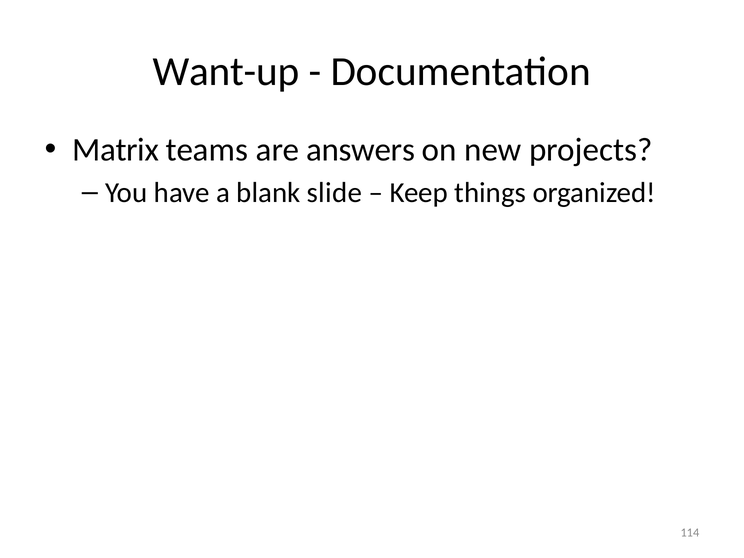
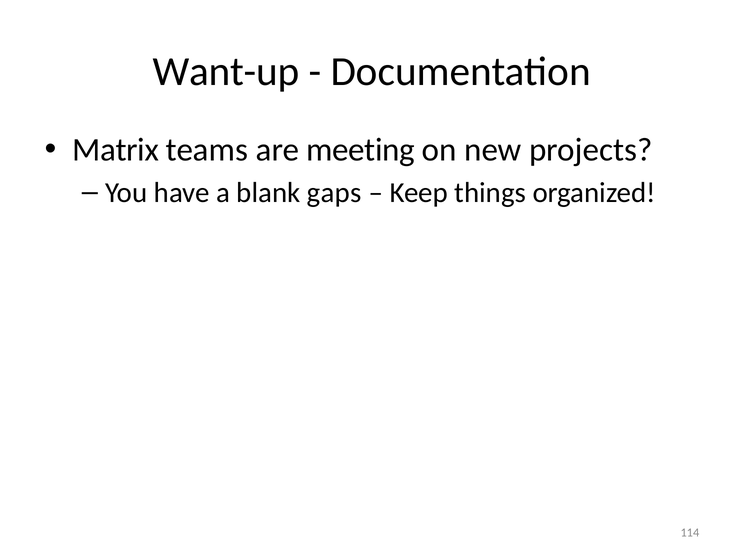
answers: answers -> meeting (361, 150)
slide: slide -> gaps (334, 193)
